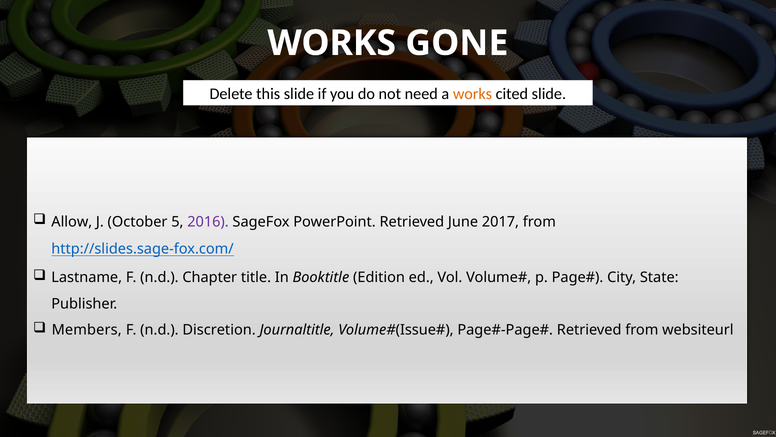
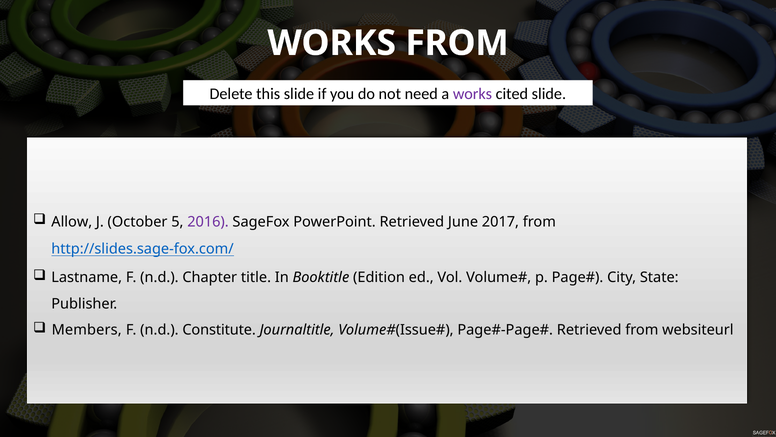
WORKS GONE: GONE -> FROM (457, 43)
works colour: orange -> purple (472, 94)
Discretion: Discretion -> Constitute (219, 330)
